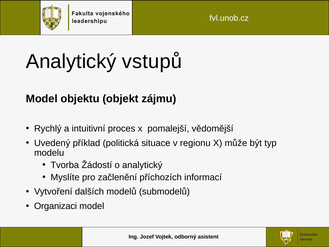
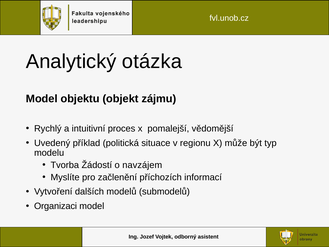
vstupů: vstupů -> otázka (152, 61)
o analytický: analytický -> navzájem (142, 165)
